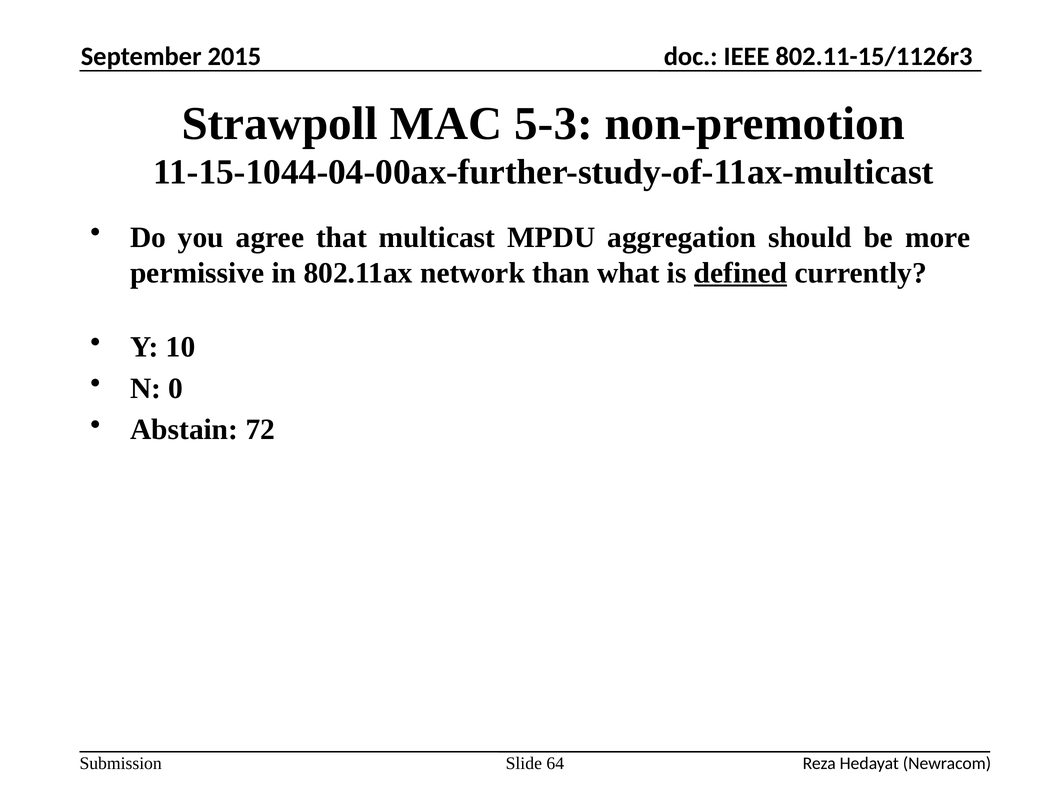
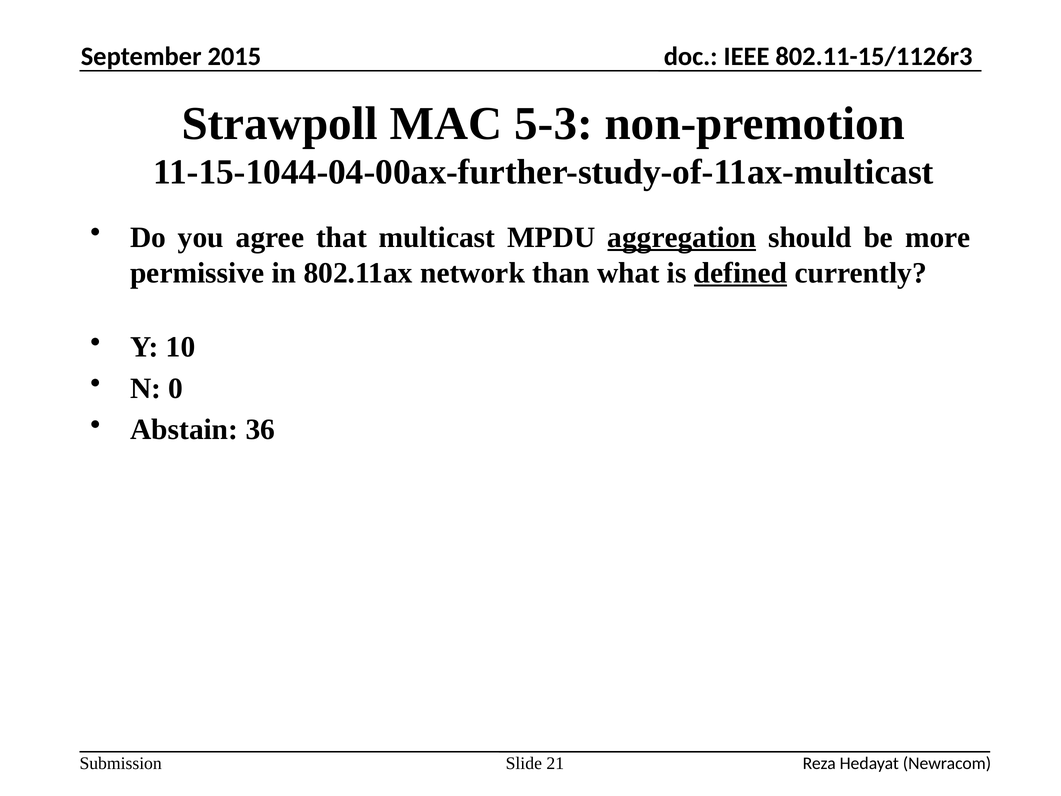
aggregation underline: none -> present (682, 237)
72: 72 -> 36 (260, 429)
64: 64 -> 21 (555, 763)
